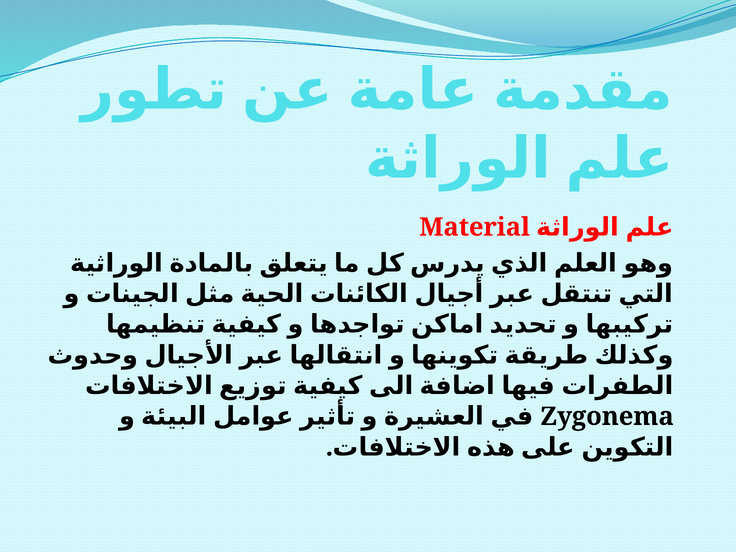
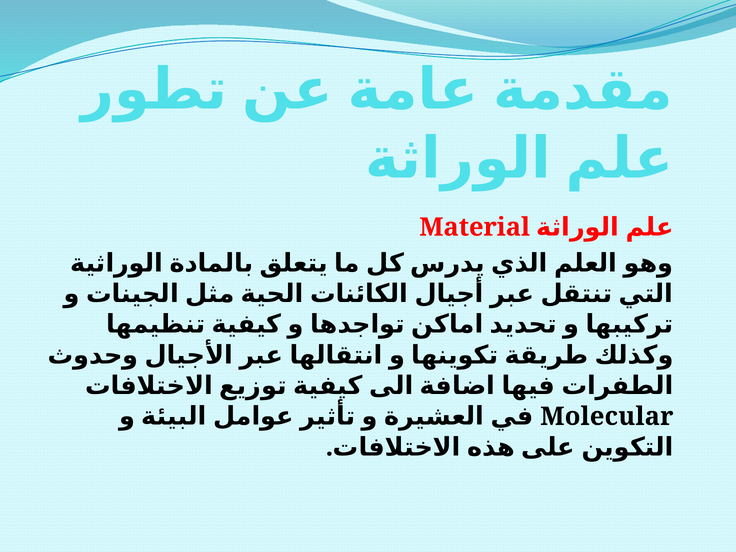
Zygonema: Zygonema -> Molecular (607, 416)
